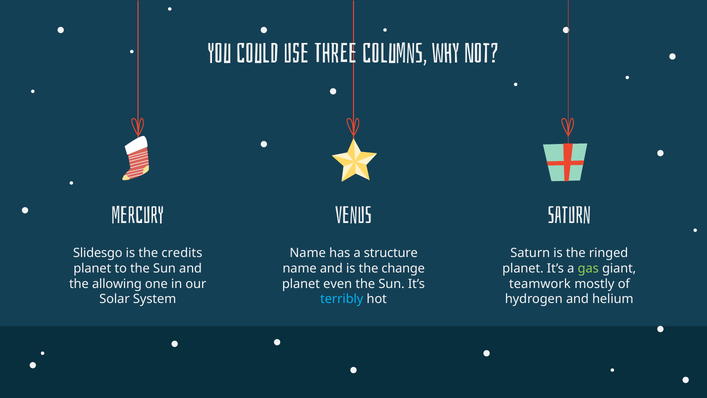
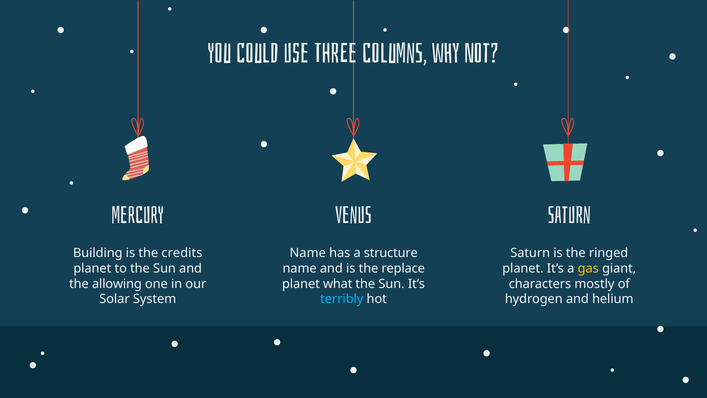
Slidesgo: Slidesgo -> Building (98, 253)
change: change -> replace (403, 268)
gas colour: light green -> yellow (588, 268)
even: even -> what (338, 284)
teamwork: teamwork -> characters (540, 284)
